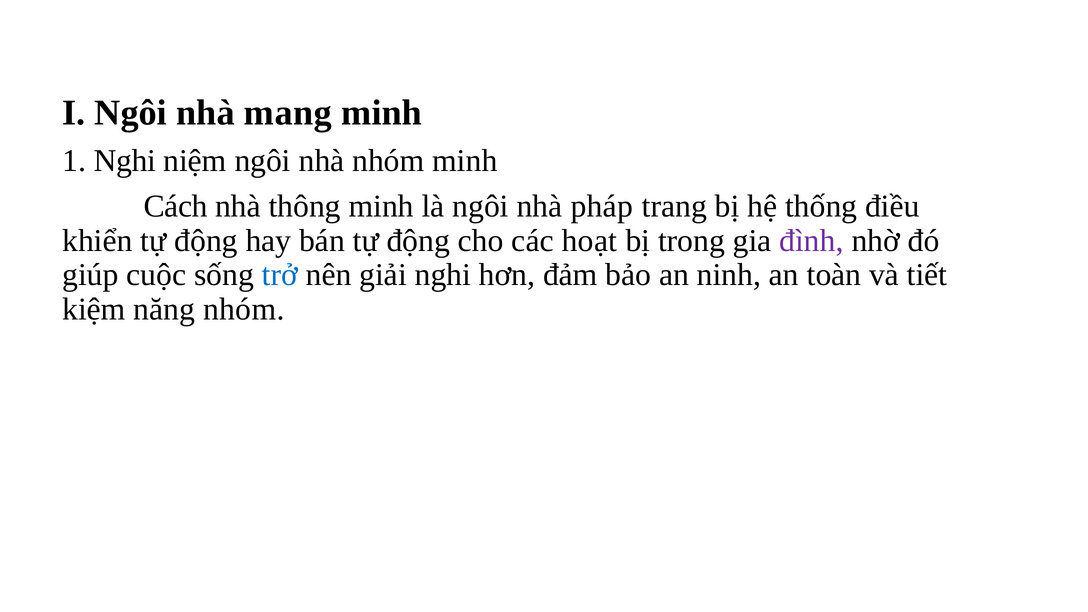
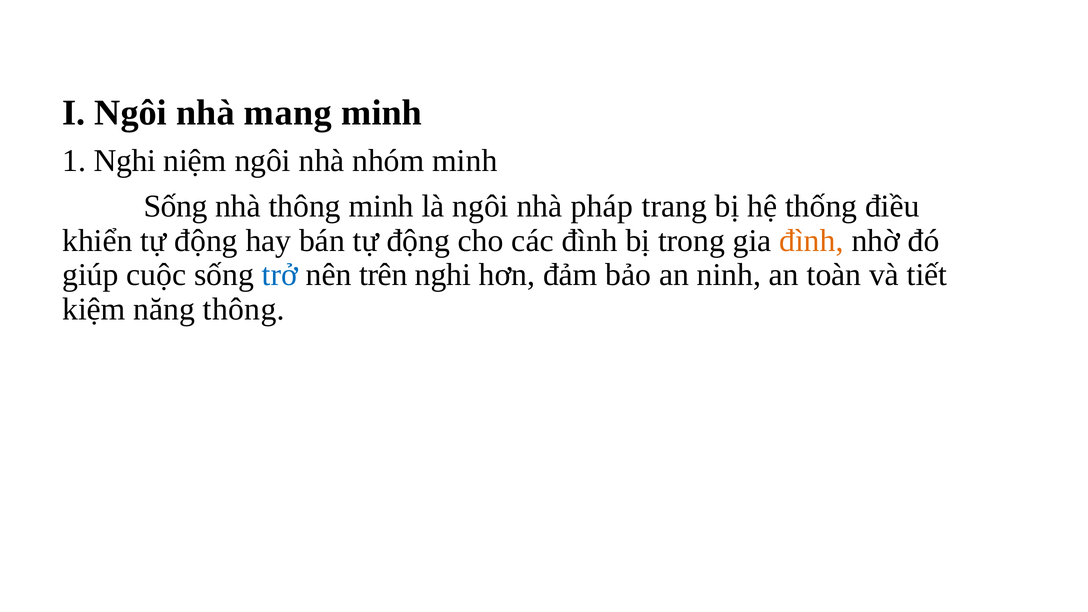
Cách: Cách -> Sống (176, 206)
các hoạt: hoạt -> đình (590, 241)
đình colour: purple -> orange (811, 241)
giải: giải -> trên (383, 275)
năng nhóm: nhóm -> thông (244, 309)
